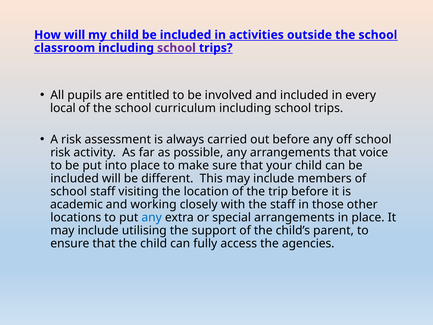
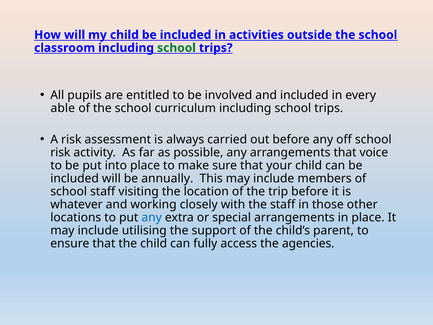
school colour: purple -> green (176, 48)
local: local -> able (63, 108)
different: different -> annually (167, 178)
academic: academic -> whatever (76, 204)
